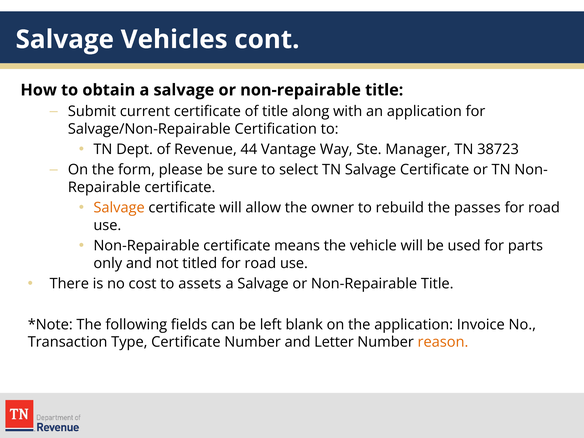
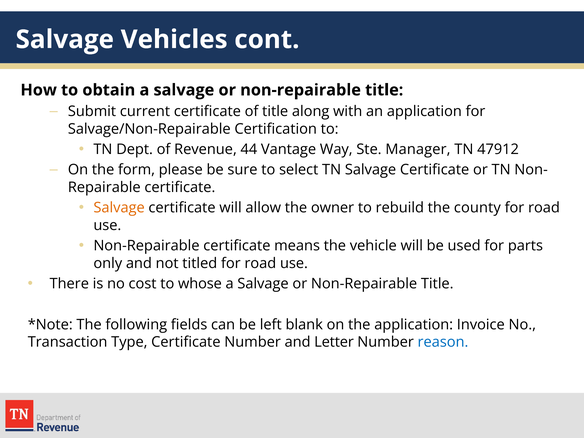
38723: 38723 -> 47912 (498, 149)
passes: passes -> county (477, 208)
assets: assets -> whose (200, 284)
reason colour: orange -> blue (443, 342)
